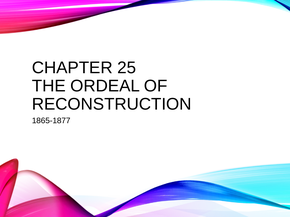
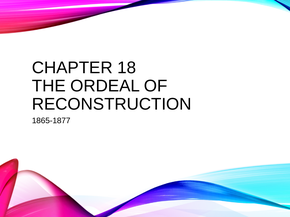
25: 25 -> 18 (127, 68)
